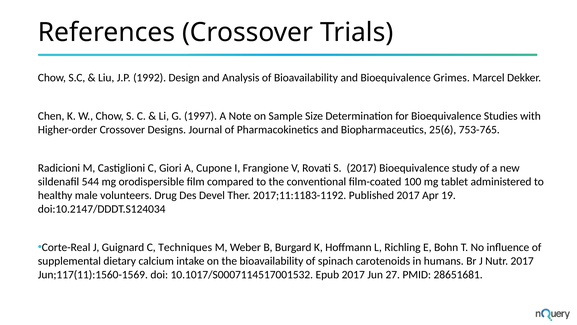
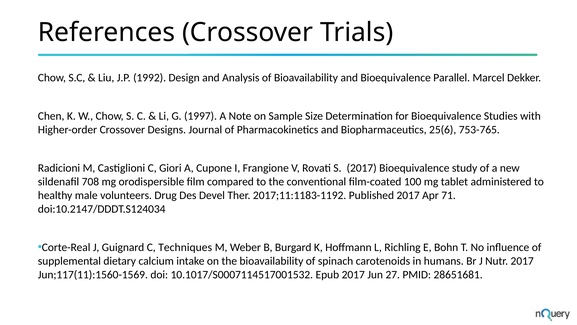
Grimes: Grimes -> Parallel (452, 78)
544: 544 -> 708 (90, 181)
19: 19 -> 71 (449, 195)
